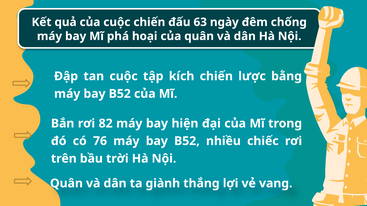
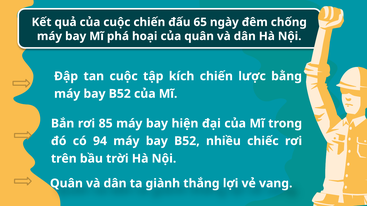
63: 63 -> 65 (200, 22)
82: 82 -> 85 (106, 124)
76: 76 -> 94 (100, 141)
